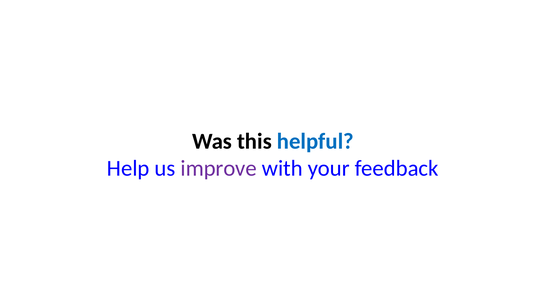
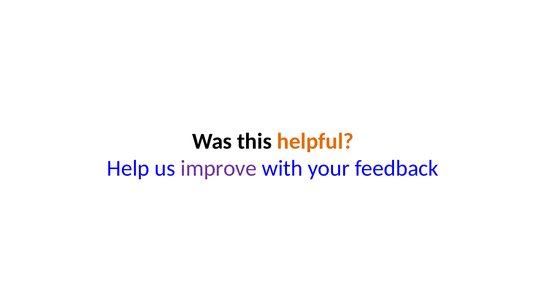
helpful colour: blue -> orange (315, 141)
